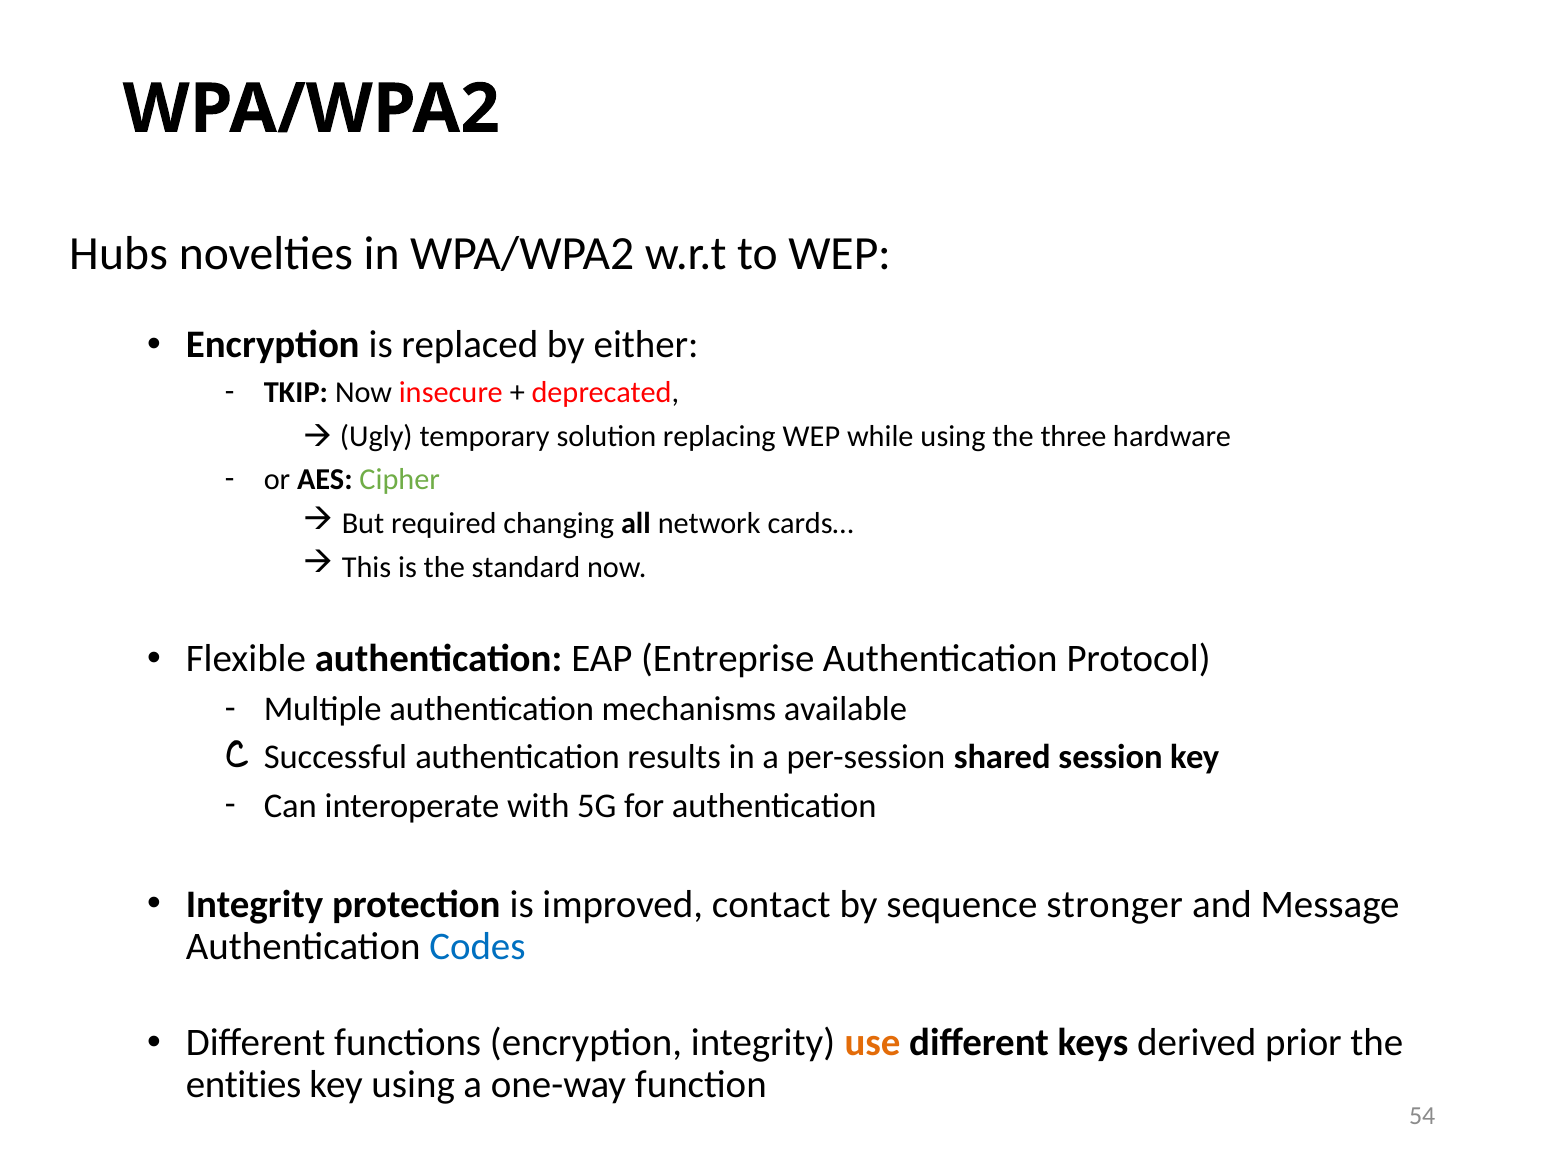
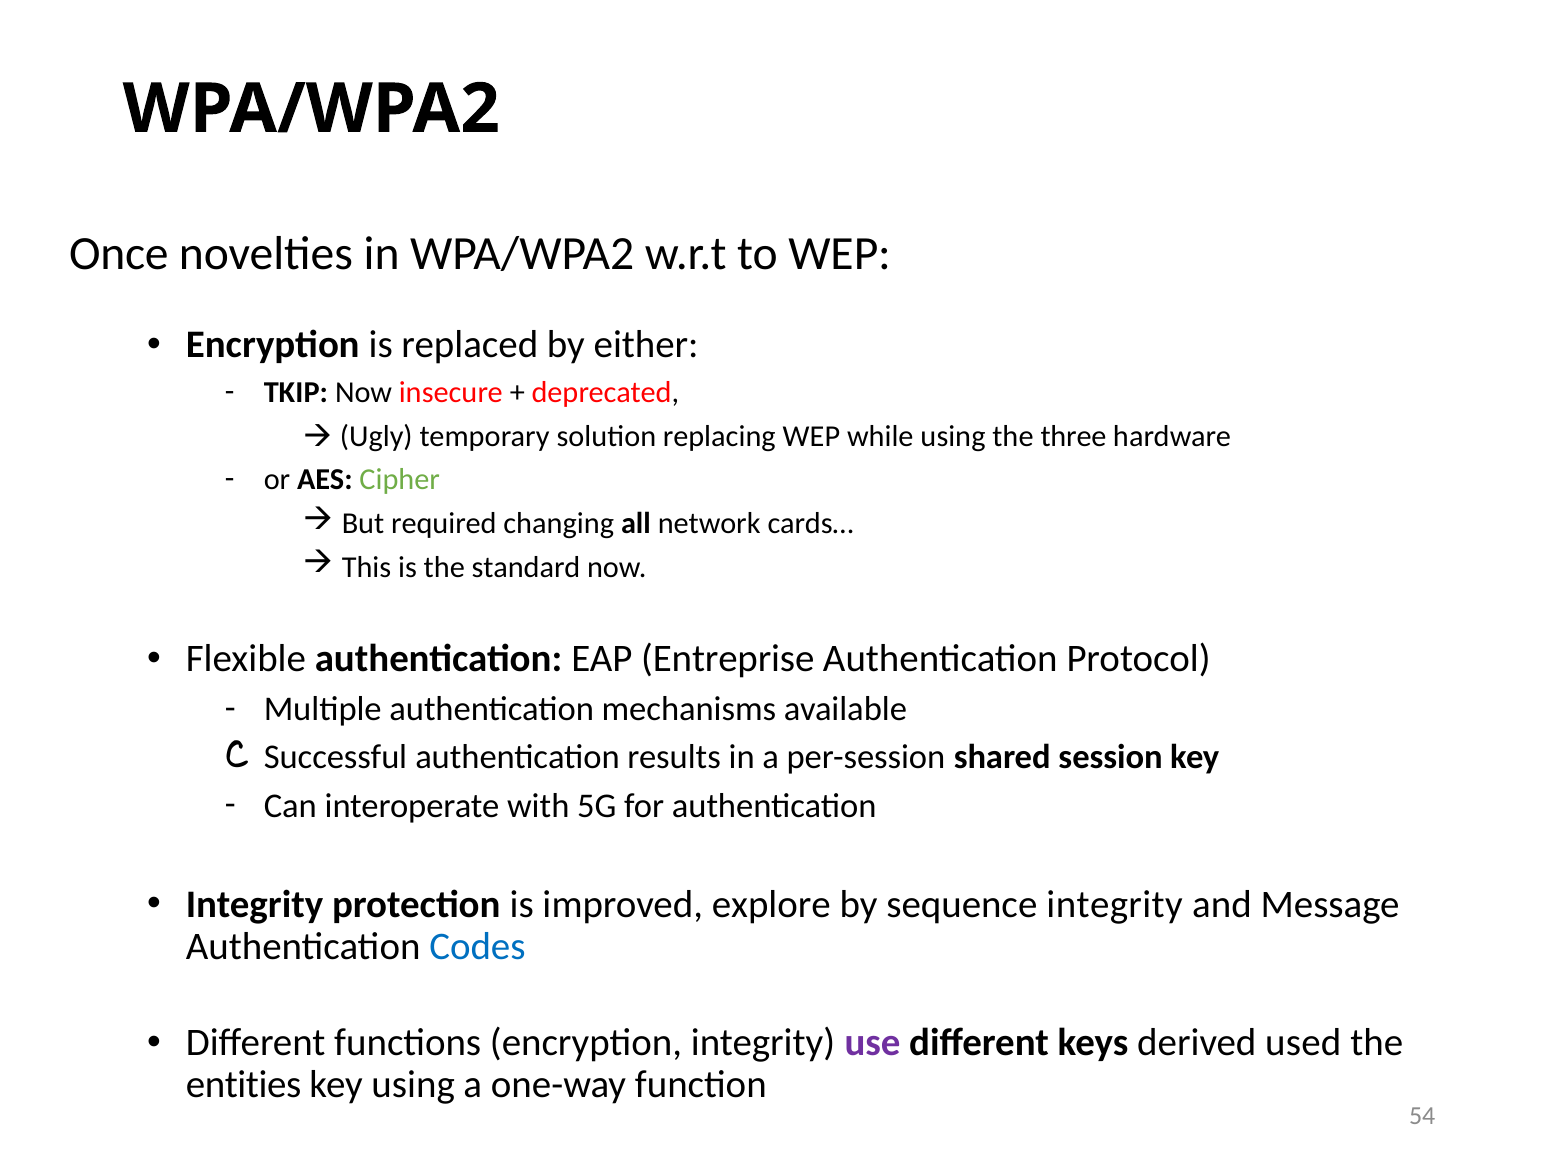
Hubs: Hubs -> Once (119, 254)
contact: contact -> explore (771, 904)
sequence stronger: stronger -> integrity (1115, 904)
use colour: orange -> purple (872, 1042)
prior: prior -> used (1303, 1042)
